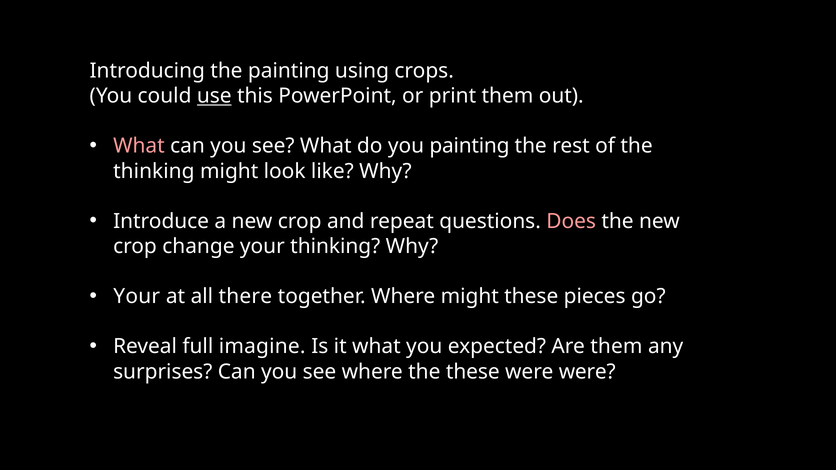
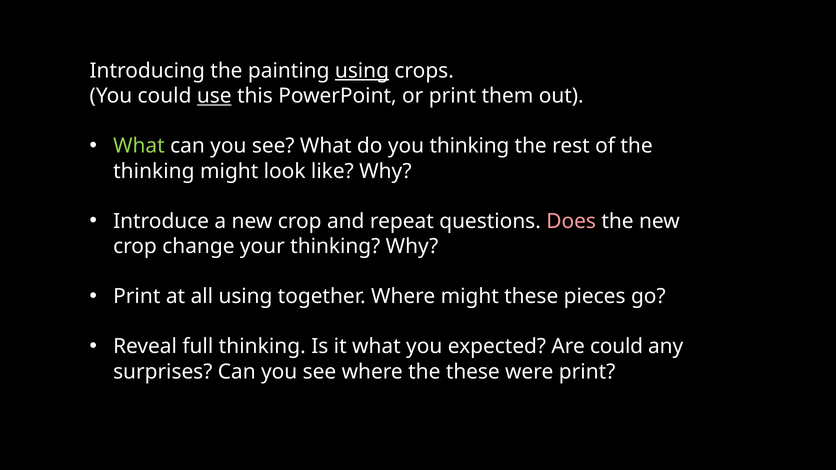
using underline: none -> present (362, 71)
What colour: pink -> light green (139, 146)
you painting: painting -> thinking (469, 146)
Your: Your -> Print (137, 297)
all there: there -> using (245, 297)
full imagine: imagine -> thinking (262, 347)
Are them: them -> could (617, 347)
were were: were -> print (587, 372)
